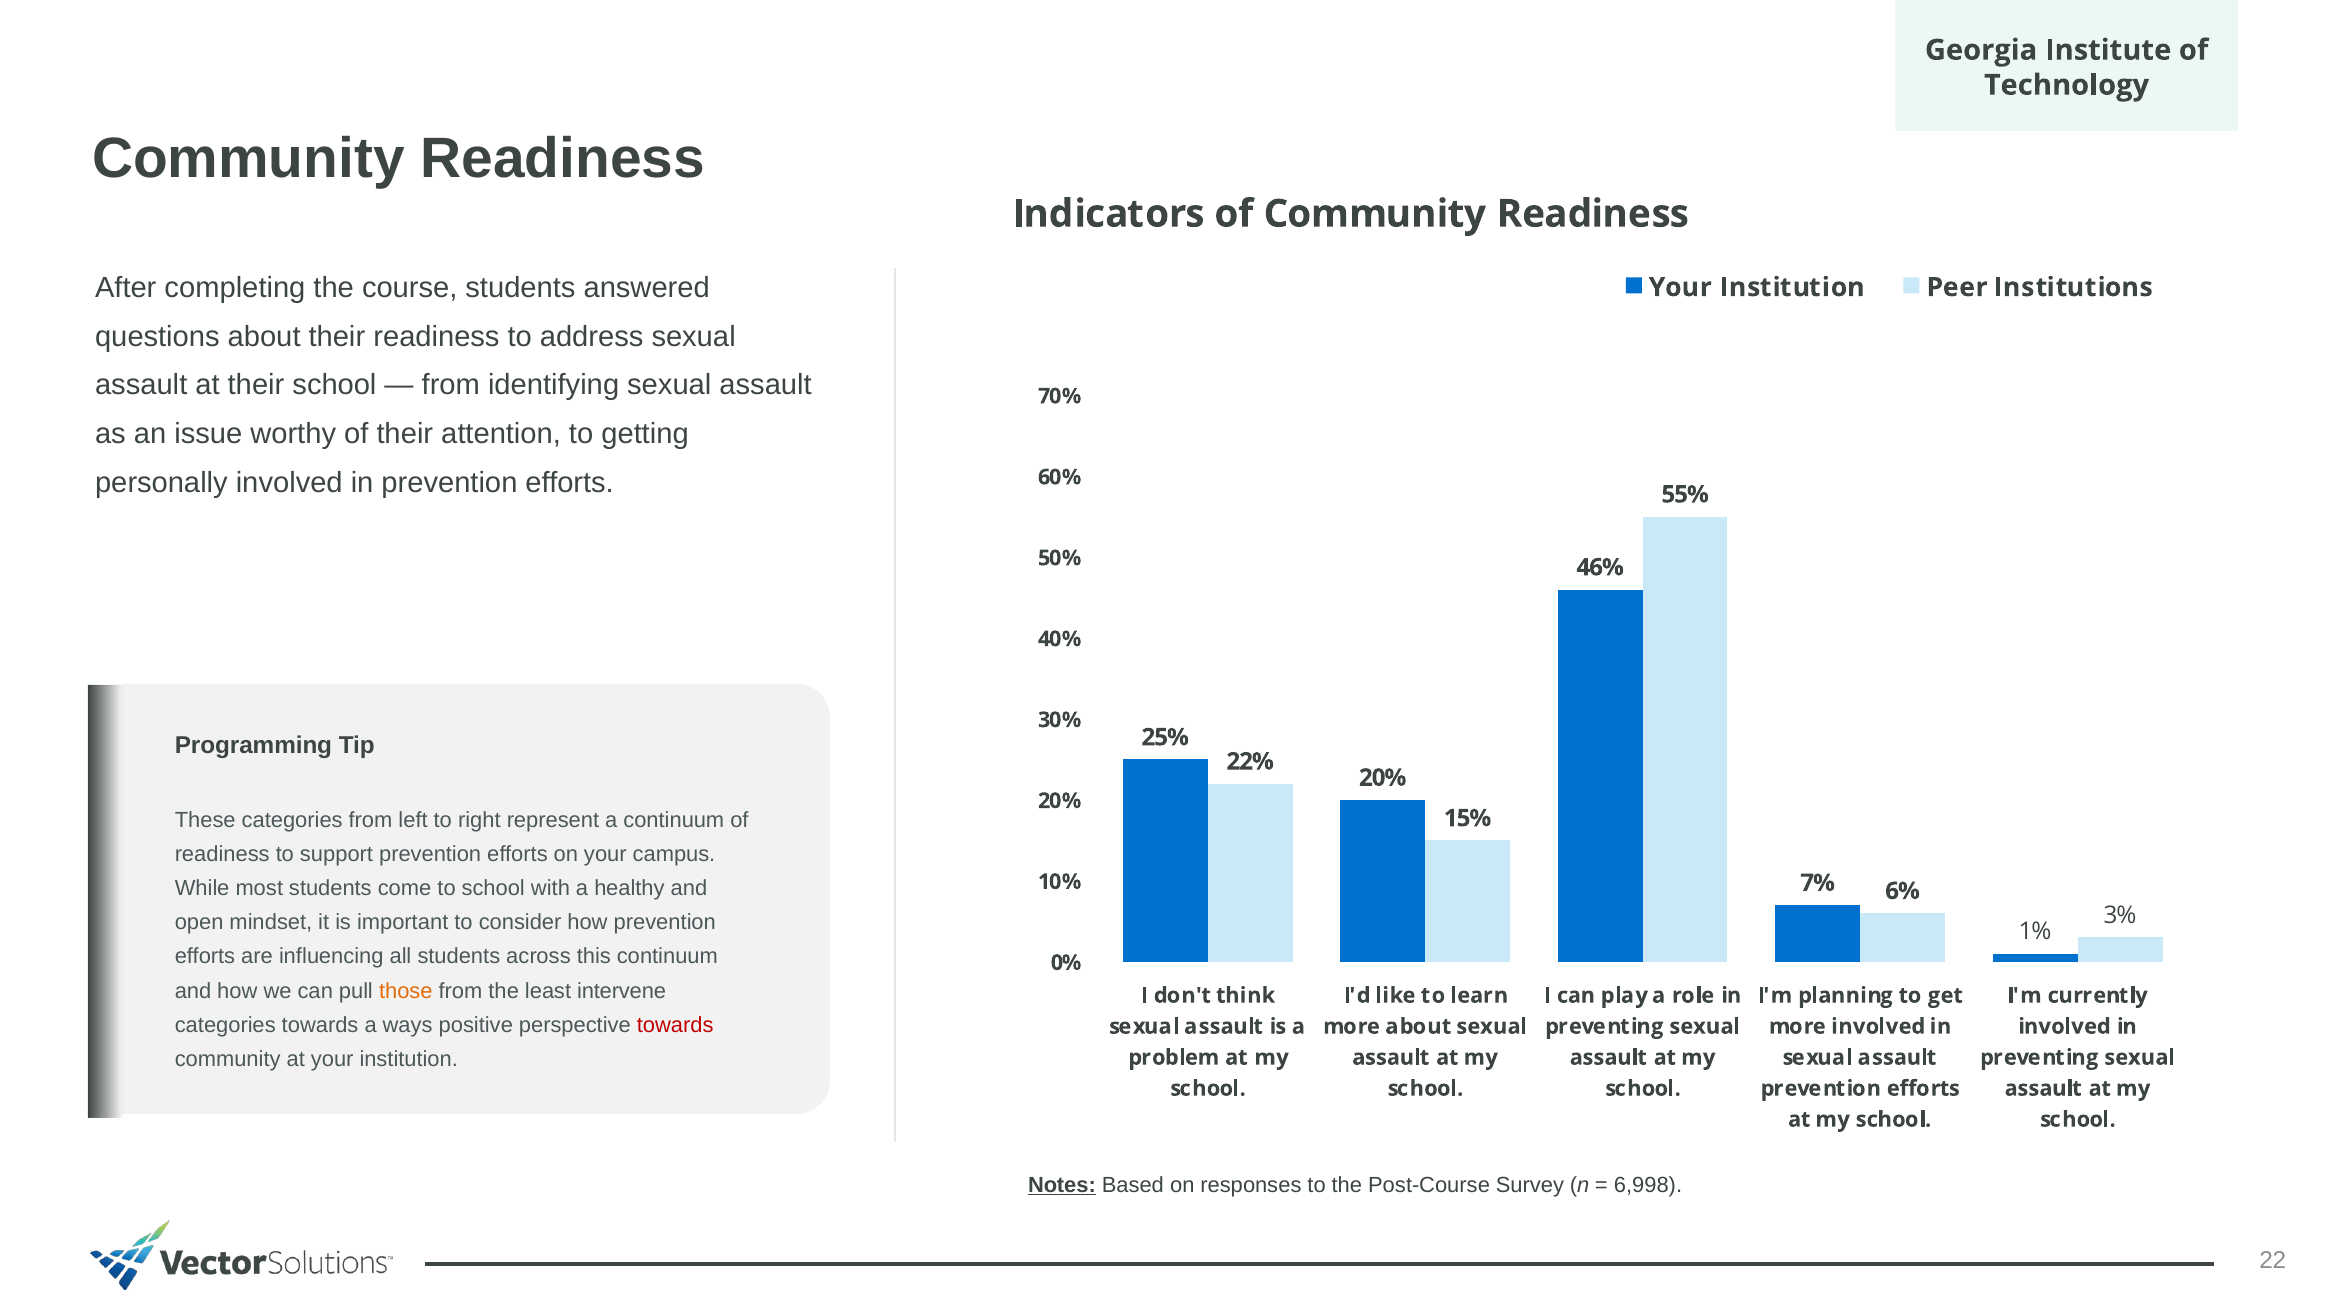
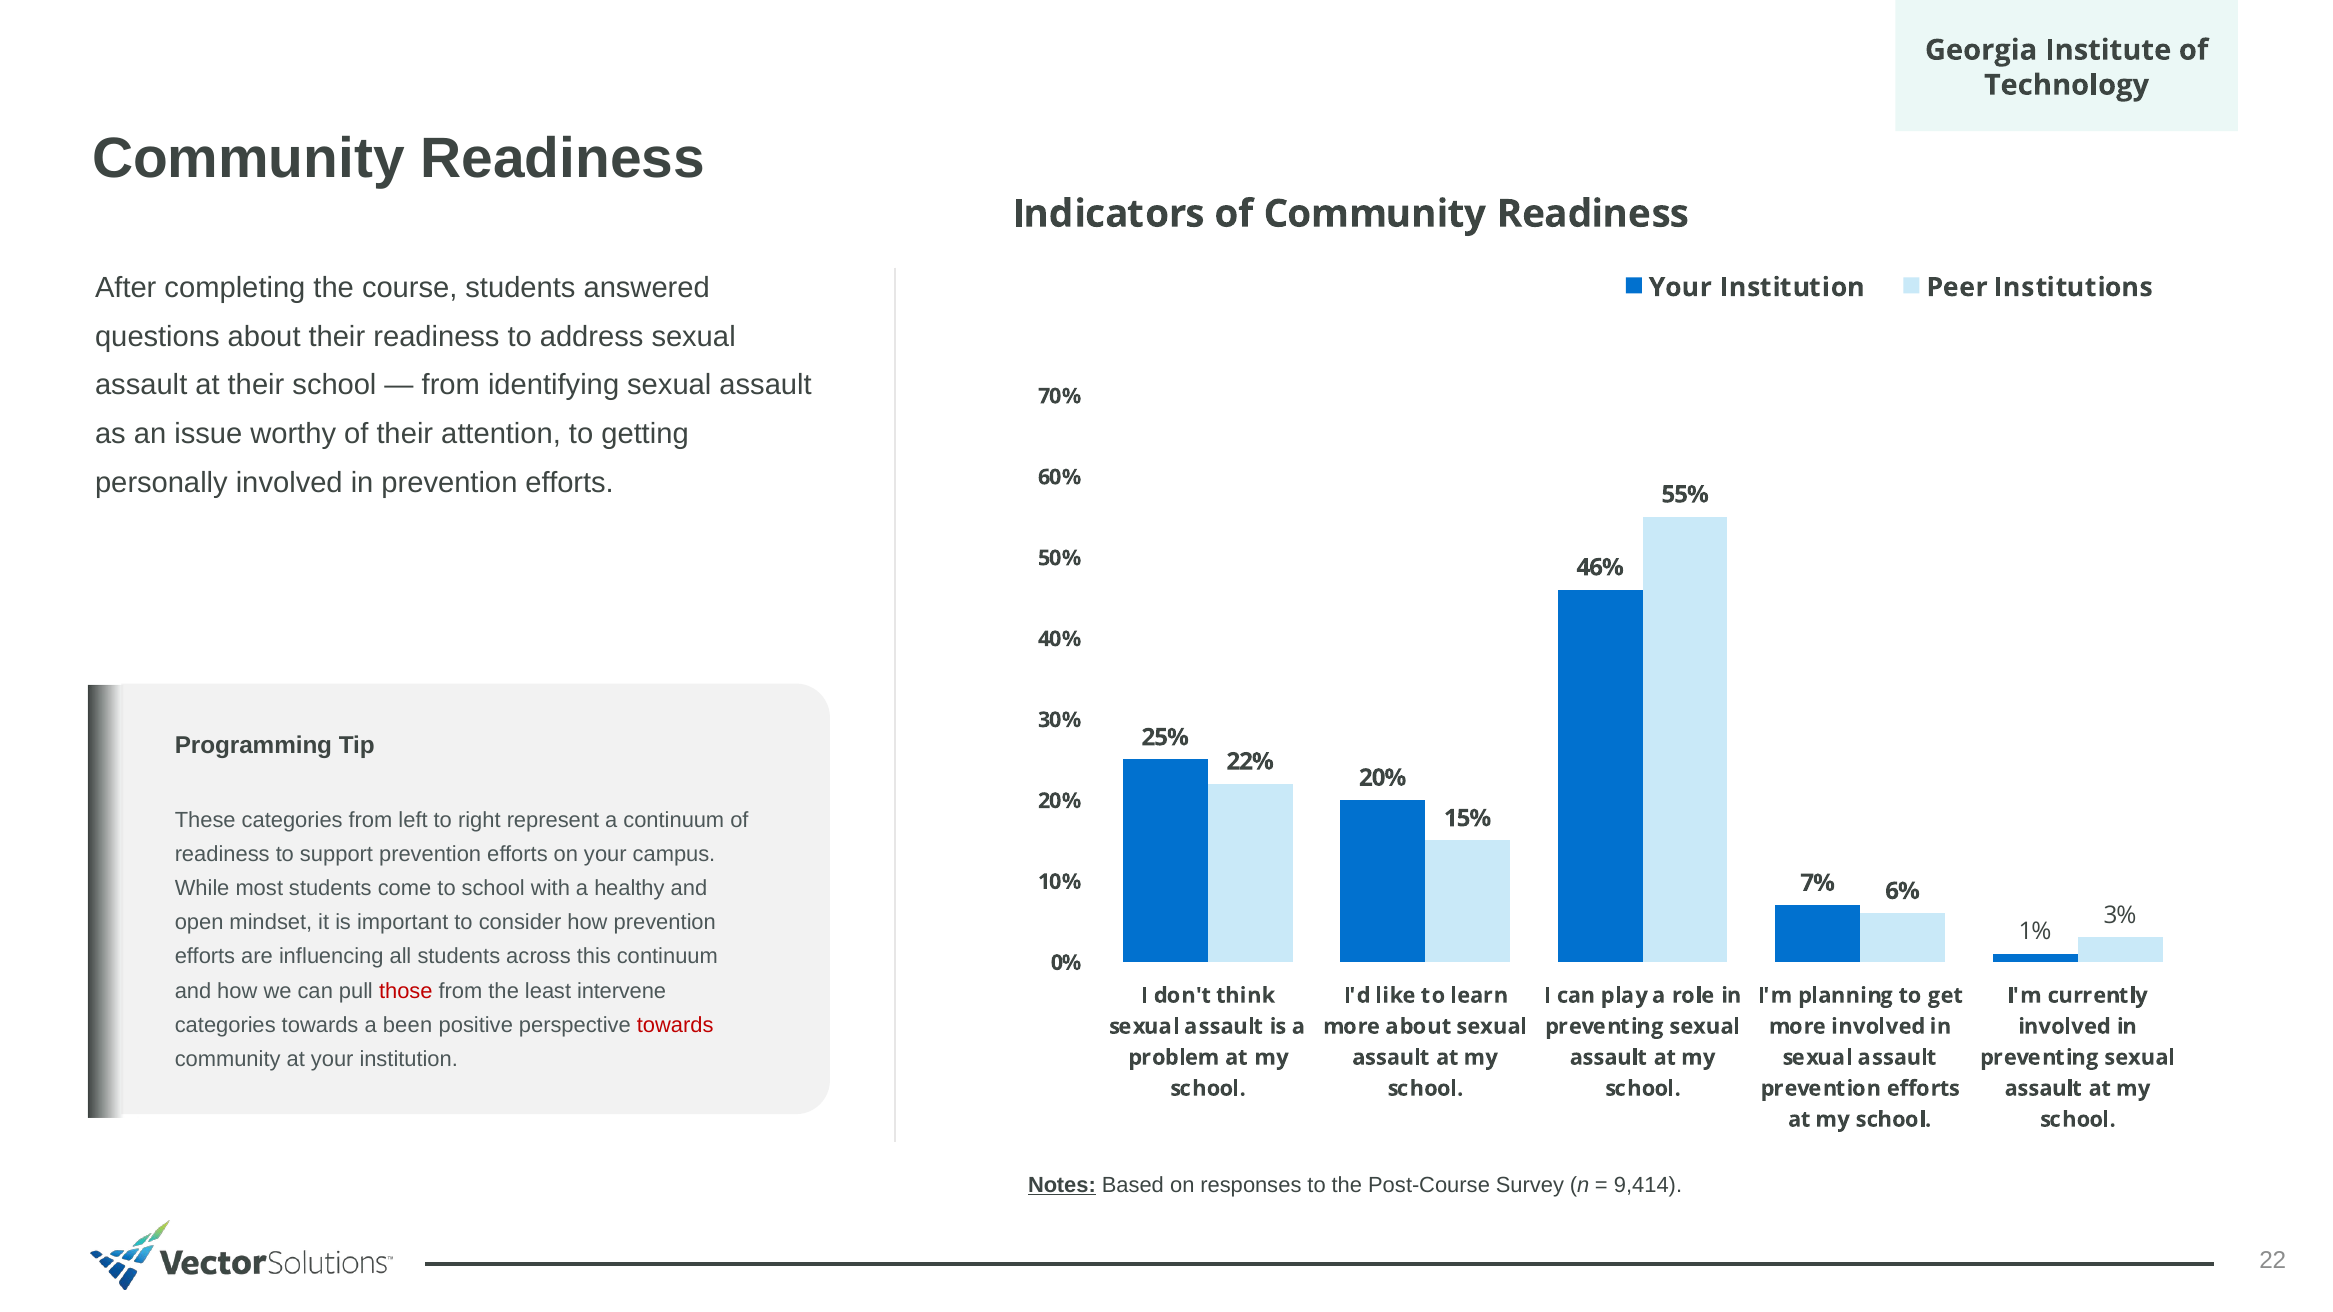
those colour: orange -> red (406, 991)
ways: ways -> been (408, 1025)
6,998: 6,998 -> 9,414 (1648, 1185)
